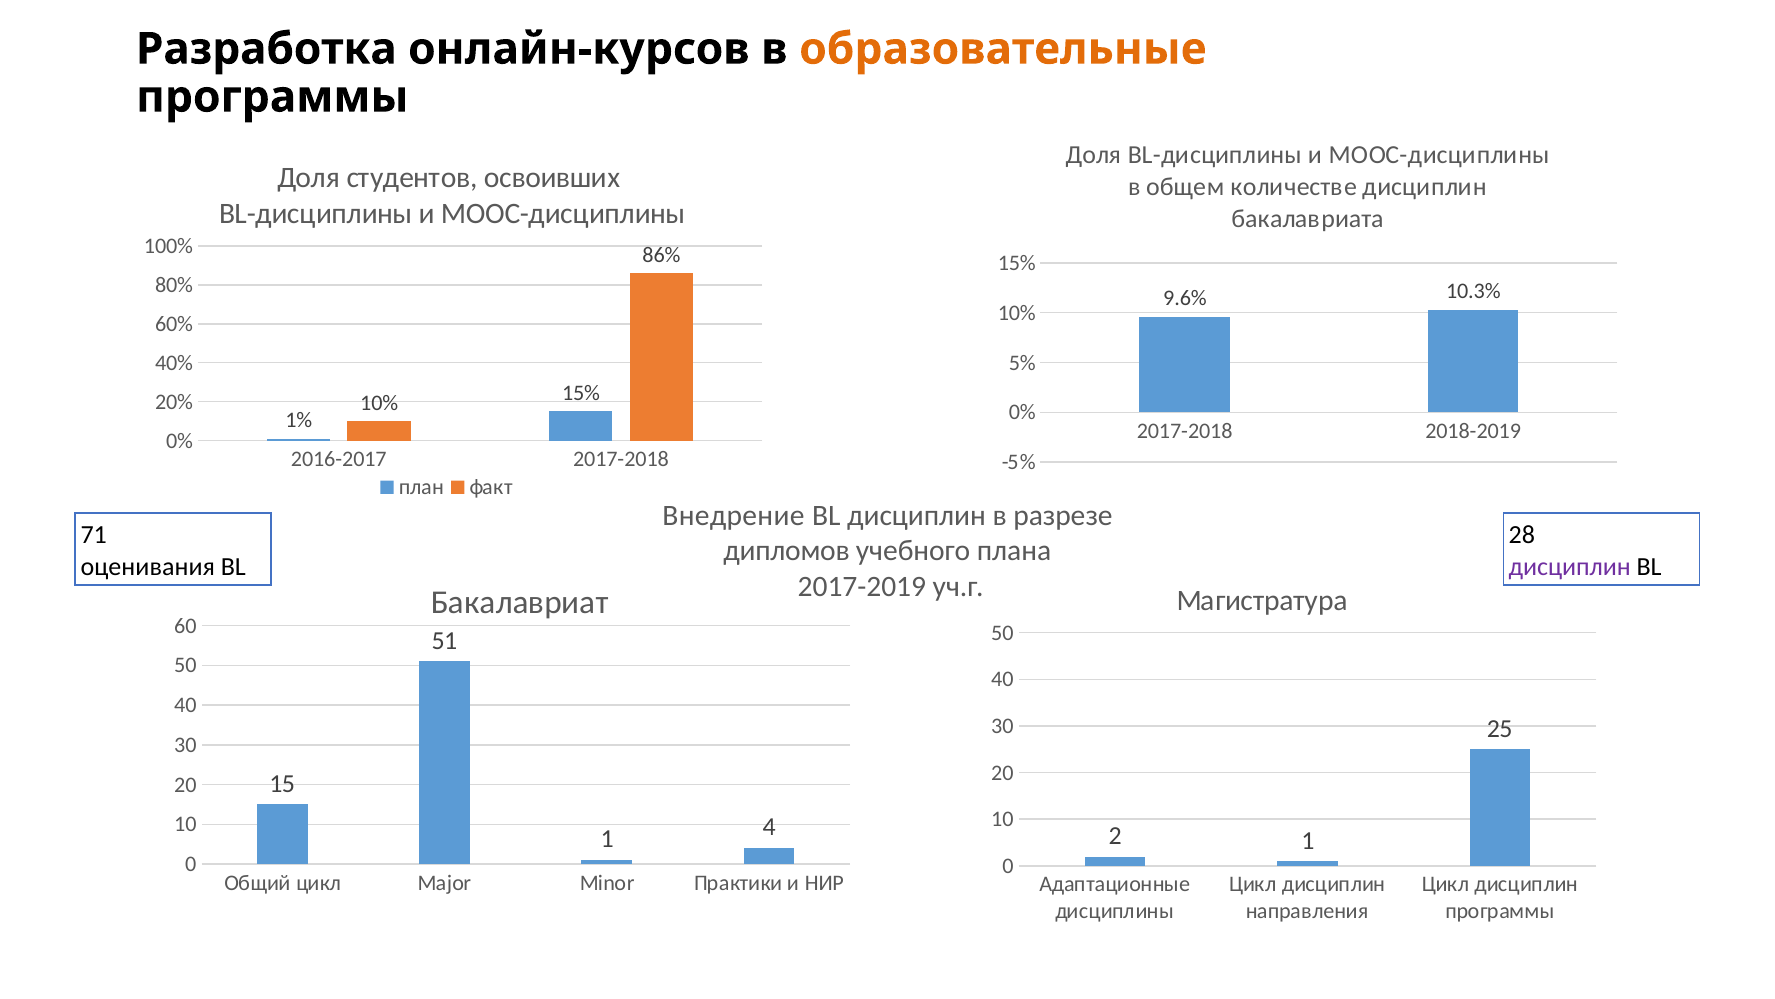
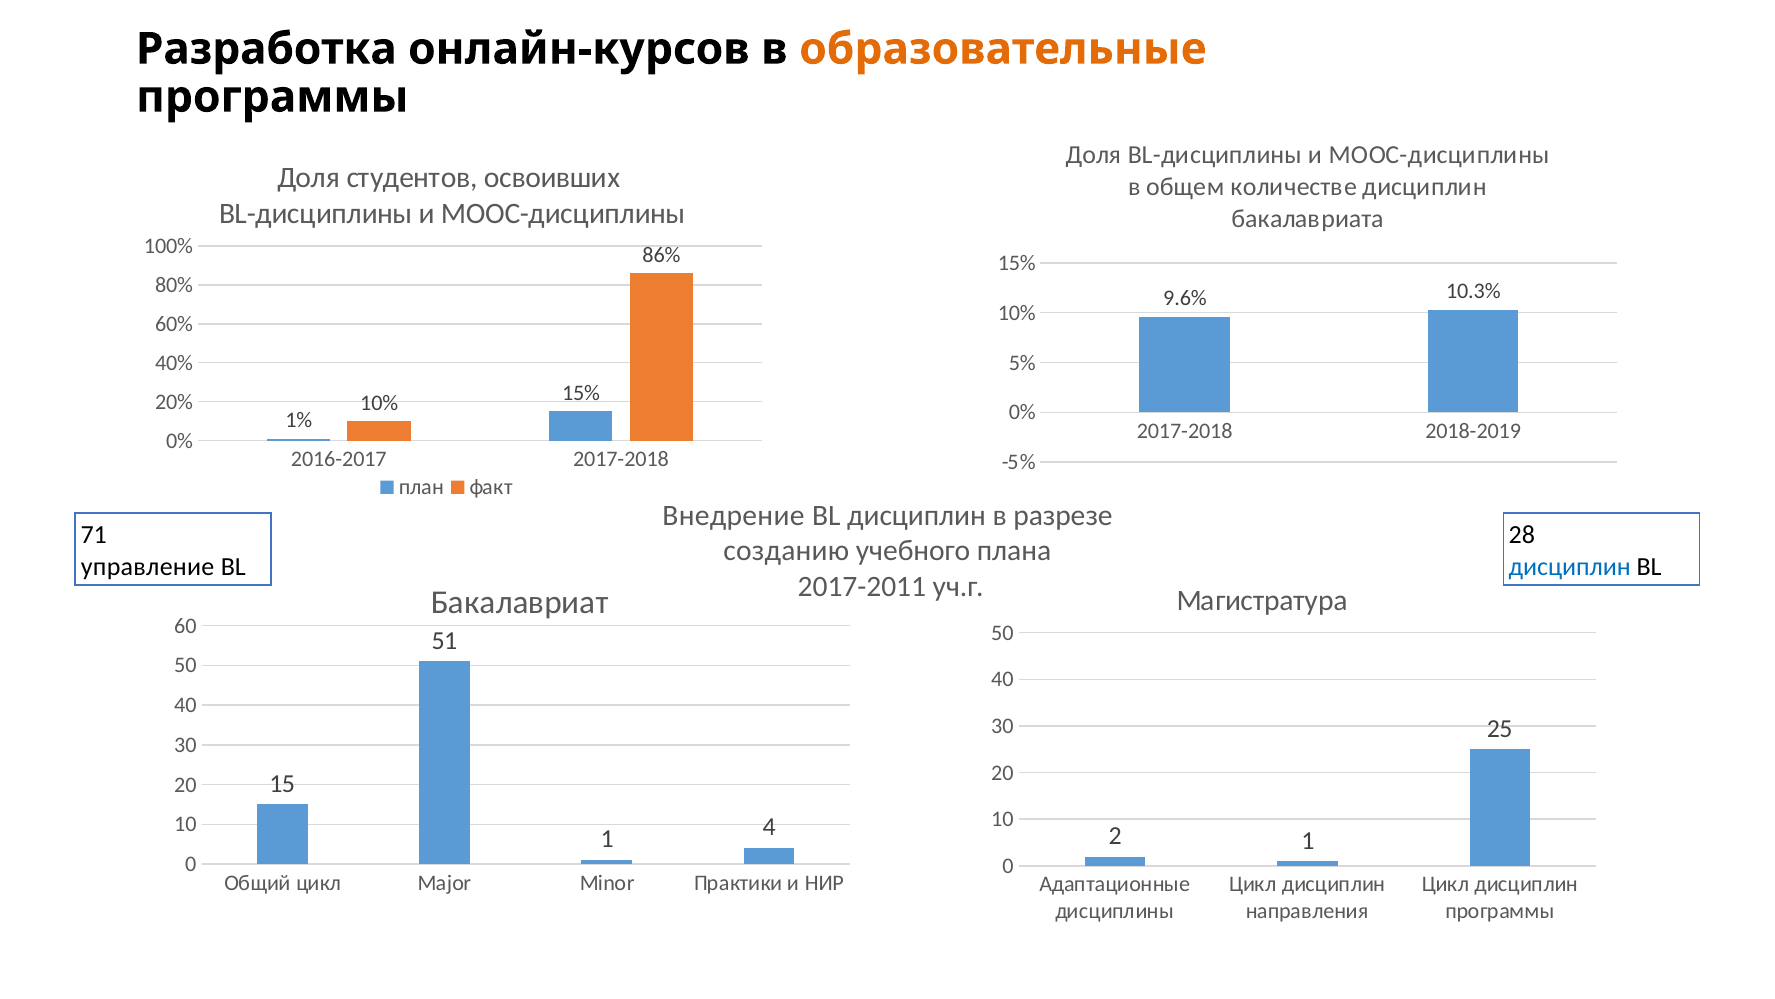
дипломов: дипломов -> созданию (786, 551)
оценивания: оценивания -> управление (148, 566)
дисциплин colour: purple -> blue (1570, 566)
2017-2019: 2017-2019 -> 2017-2011 (862, 586)
